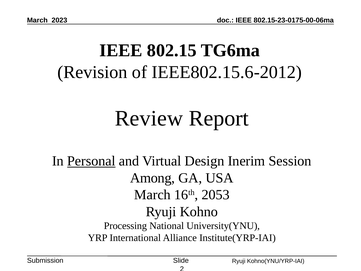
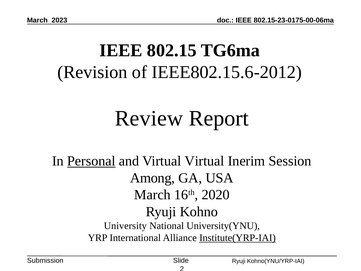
Virtual Design: Design -> Virtual (205, 161)
2053: 2053 -> 2020 (216, 195)
Processing: Processing -> University (125, 226)
Institute(YRP-IAI underline: none -> present (238, 238)
